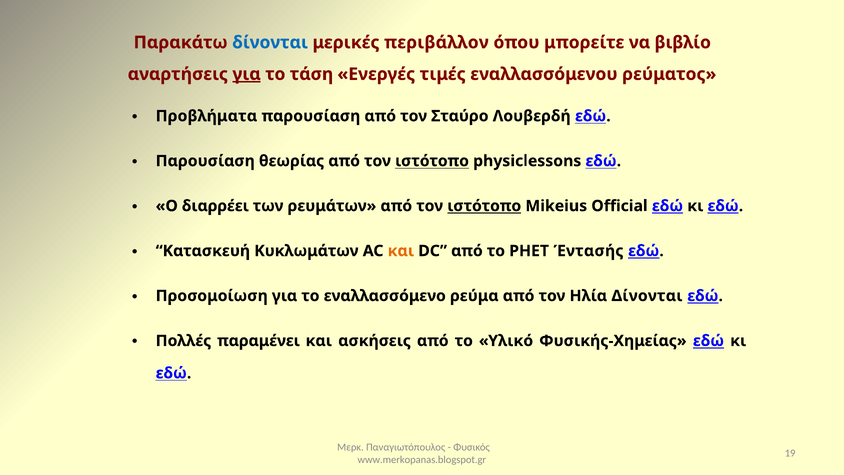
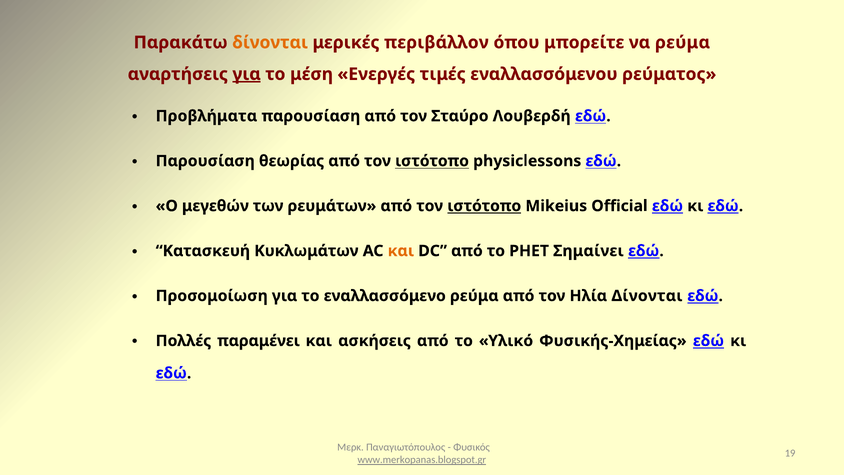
δίνονται colour: blue -> orange (270, 42)
να βιβλίο: βιβλίο -> ρεύμα (683, 42)
τάση: τάση -> μέση (312, 74)
διαρρέει: διαρρέει -> μεγεθών (215, 206)
Έντασής: Έντασής -> Σημαίνει (588, 251)
www.merkopanas.blogspot.gr underline: none -> present (422, 460)
